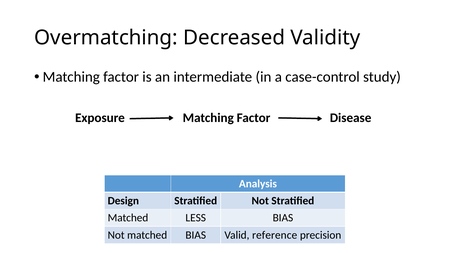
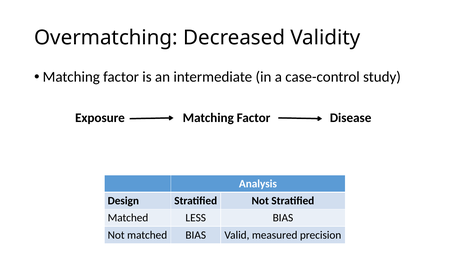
reference: reference -> measured (275, 235)
